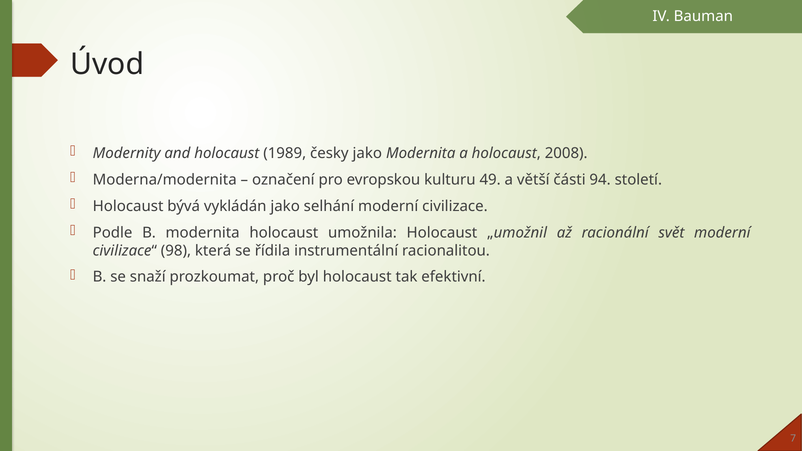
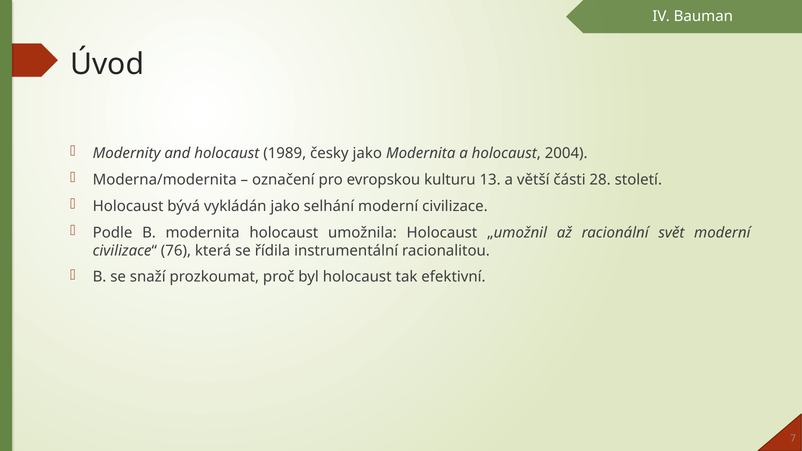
2008: 2008 -> 2004 (566, 153)
49: 49 -> 13 (490, 180)
94: 94 -> 28 (600, 180)
98: 98 -> 76 (176, 251)
